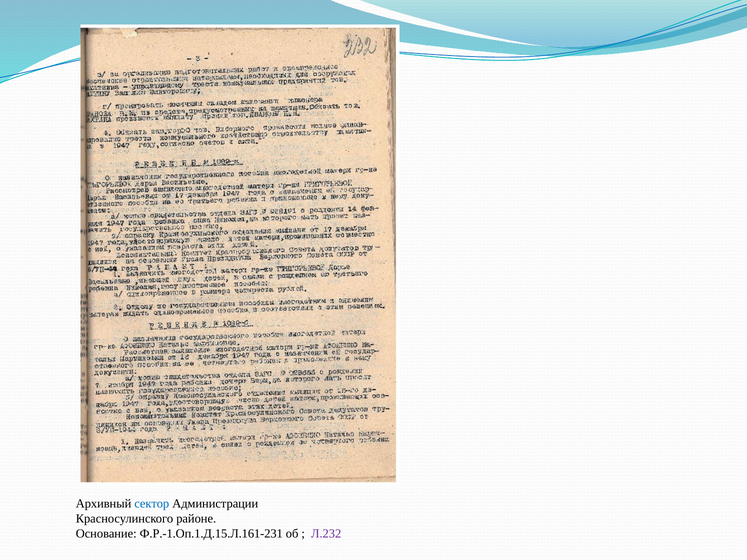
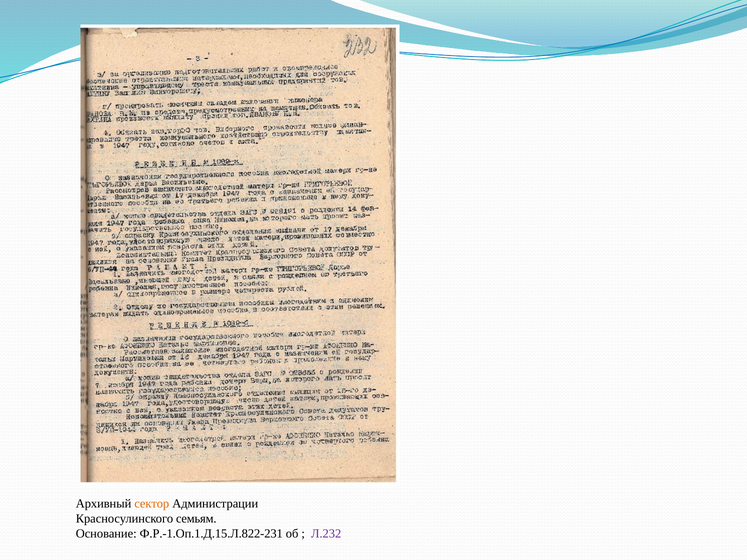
сектор colour: blue -> orange (152, 504)
районе: районе -> семьям (196, 519)
Ф.Р.-1.Оп.1.Д.15.Л.161-231: Ф.Р.-1.Оп.1.Д.15.Л.161-231 -> Ф.Р.-1.Оп.1.Д.15.Л.822-231 (211, 534)
